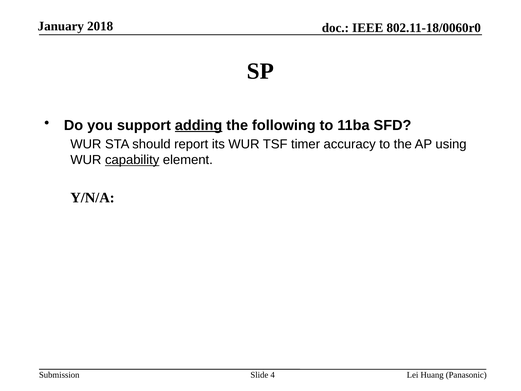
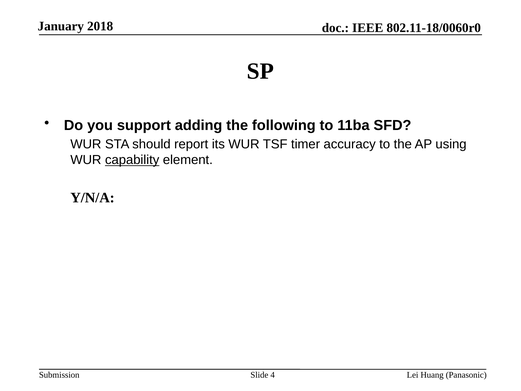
adding underline: present -> none (199, 125)
